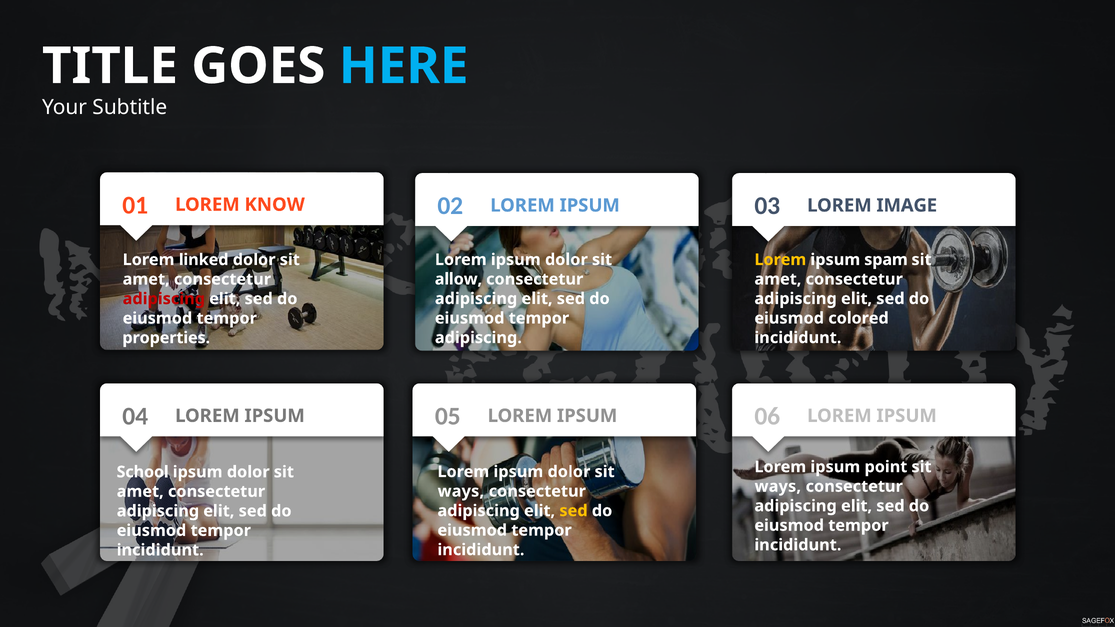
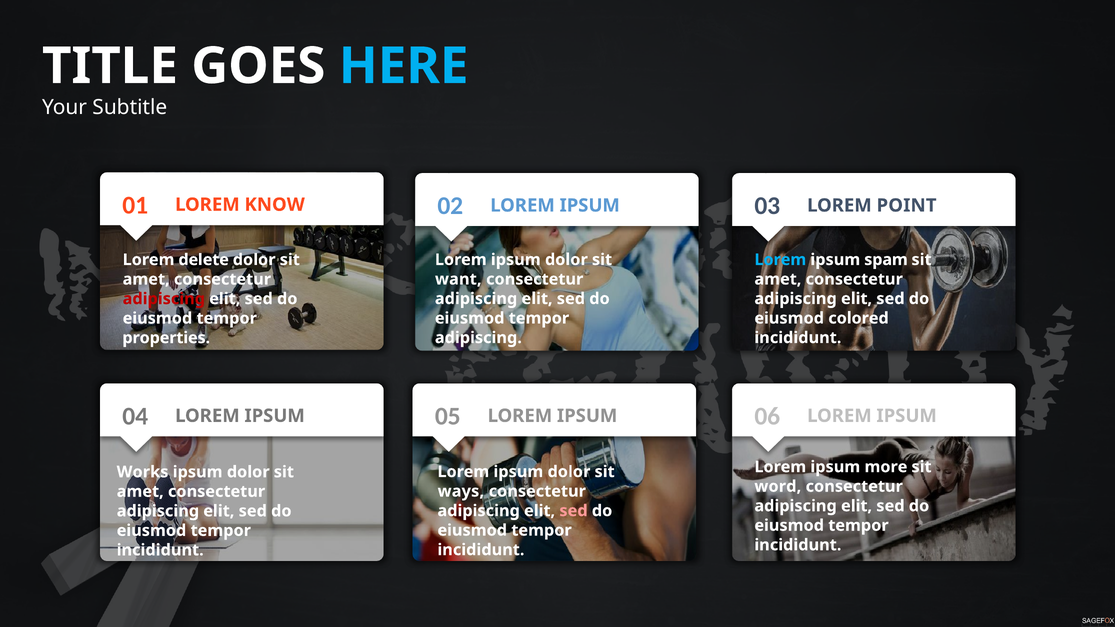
IMAGE: IMAGE -> POINT (907, 206)
linked: linked -> delete (204, 260)
Lorem colour: yellow -> light blue (780, 260)
allow: allow -> want (458, 279)
point: point -> more (886, 467)
School: School -> Works (143, 472)
ways: ways -> word (778, 487)
sed colour: yellow -> pink (573, 511)
